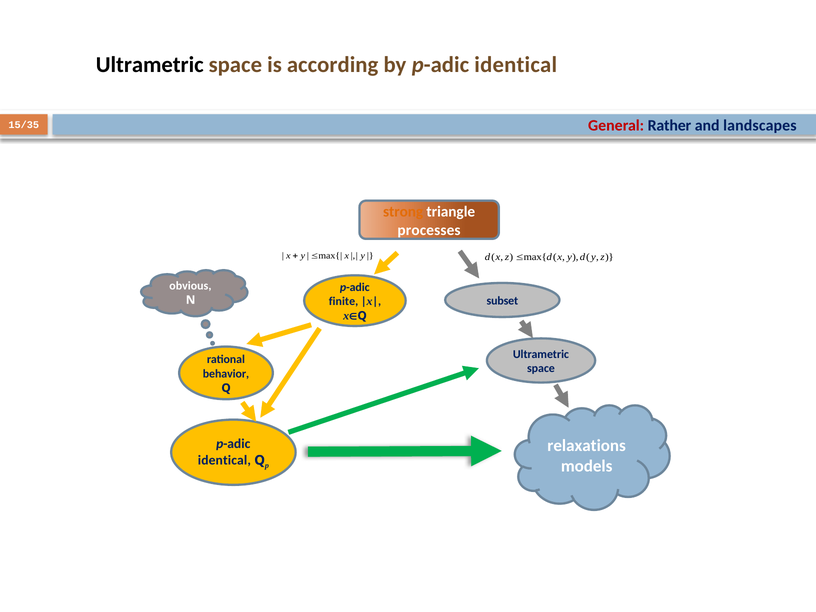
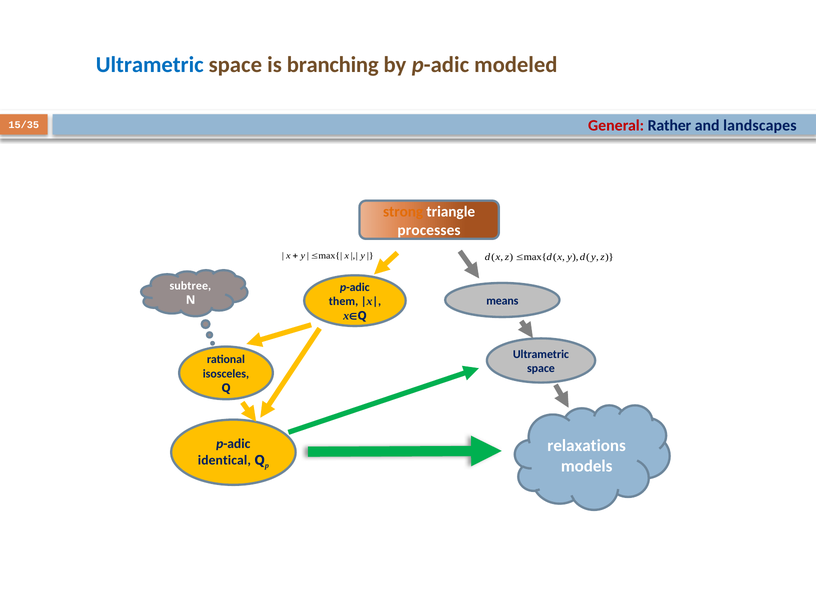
Ultrametric colour: black -> blue (150, 65)
according: according -> branching (333, 65)
by p-adic identical: identical -> modeled (516, 65)
obvious: obvious -> subtree (190, 286)
subset: subset -> means (502, 301)
finite: finite -> them (344, 301)
behavior: behavior -> isosceles (226, 374)
